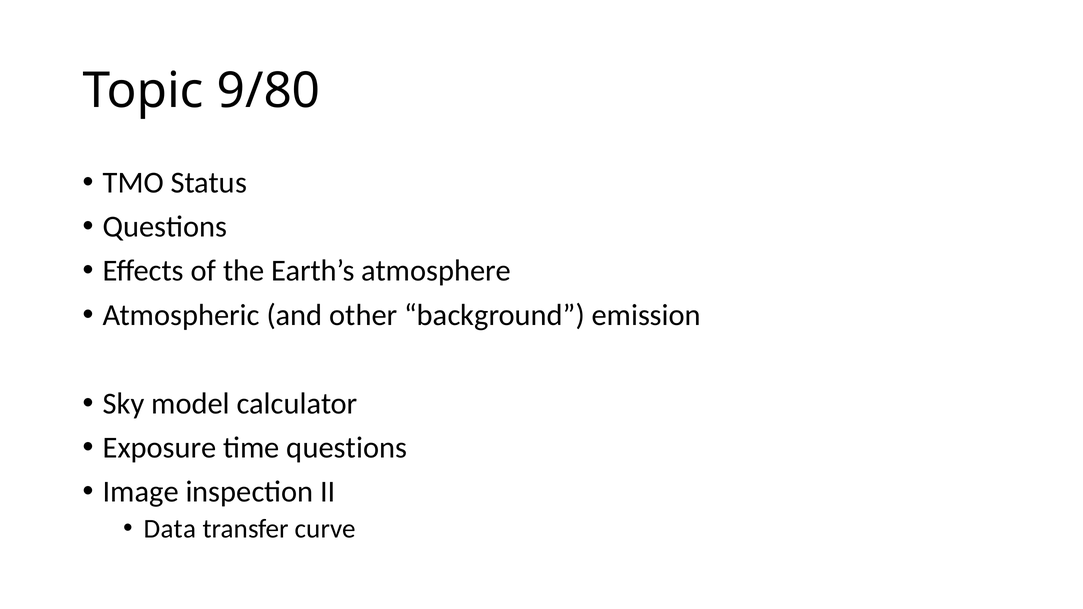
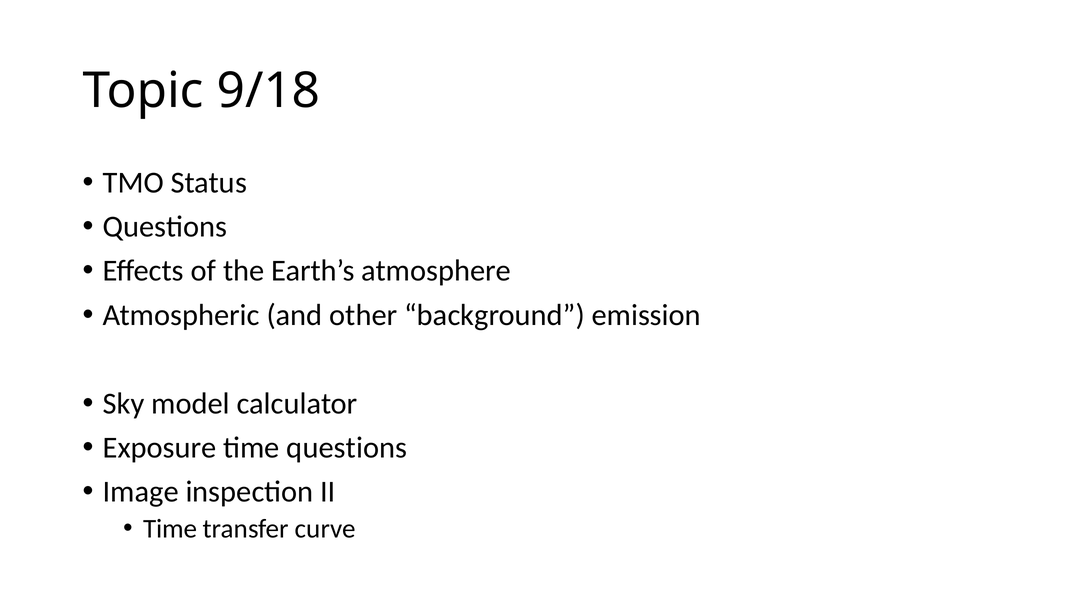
9/80: 9/80 -> 9/18 (269, 91)
Data: Data -> Time (170, 529)
